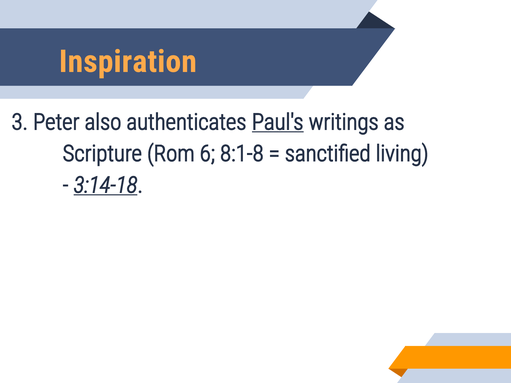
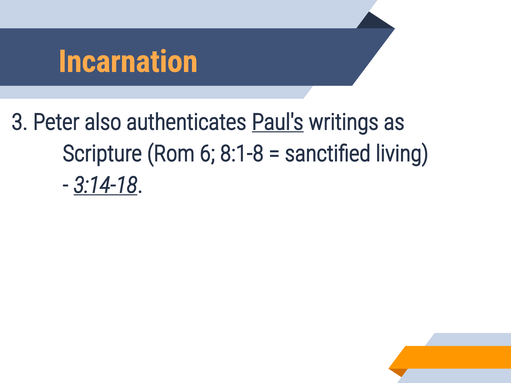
Inspiration: Inspiration -> Incarnation (128, 62)
